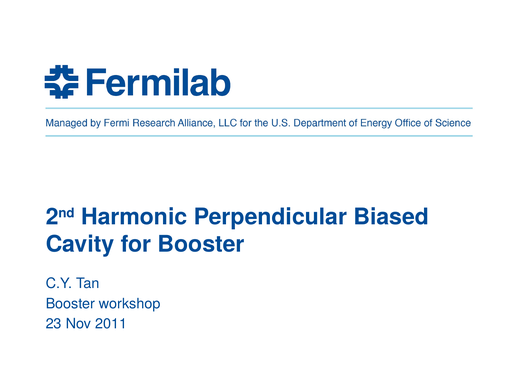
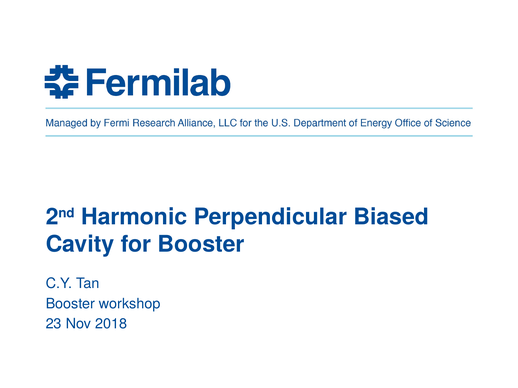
2011: 2011 -> 2018 (111, 324)
